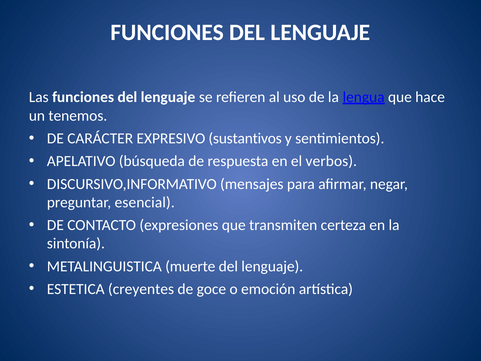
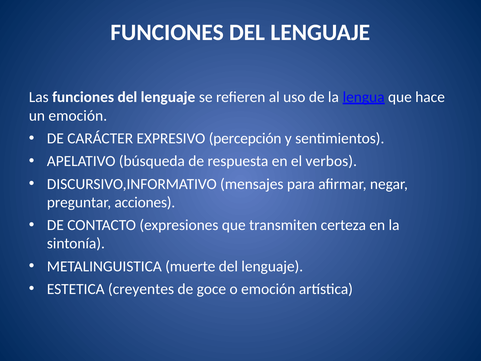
un tenemos: tenemos -> emoción (78, 116)
sustantivos: sustantivos -> percepción (245, 138)
esencial: esencial -> acciones (145, 202)
